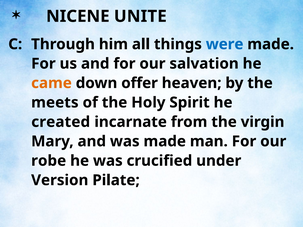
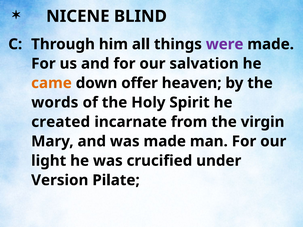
UNITE: UNITE -> BLIND (140, 16)
were colour: blue -> purple (225, 44)
meets: meets -> words (55, 103)
robe: robe -> light (49, 161)
